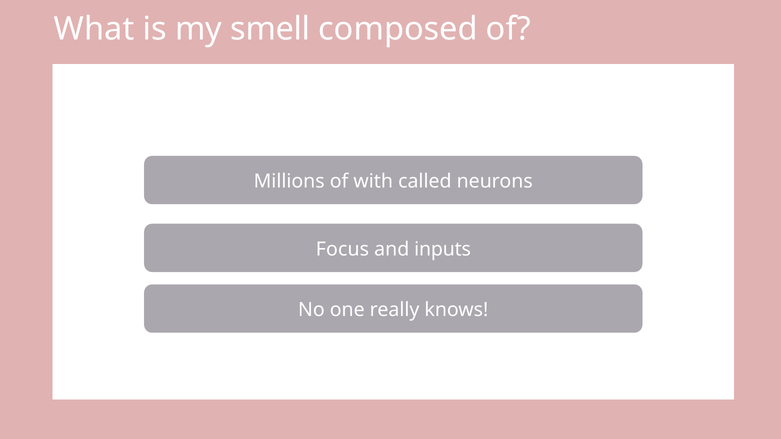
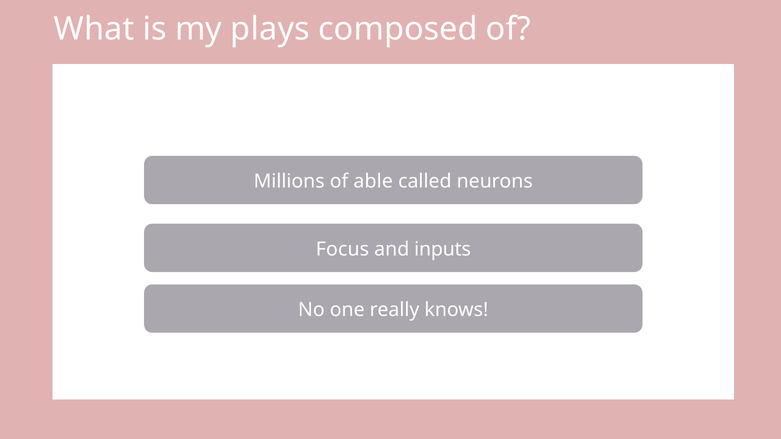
smell: smell -> plays (270, 29)
with: with -> able (373, 182)
